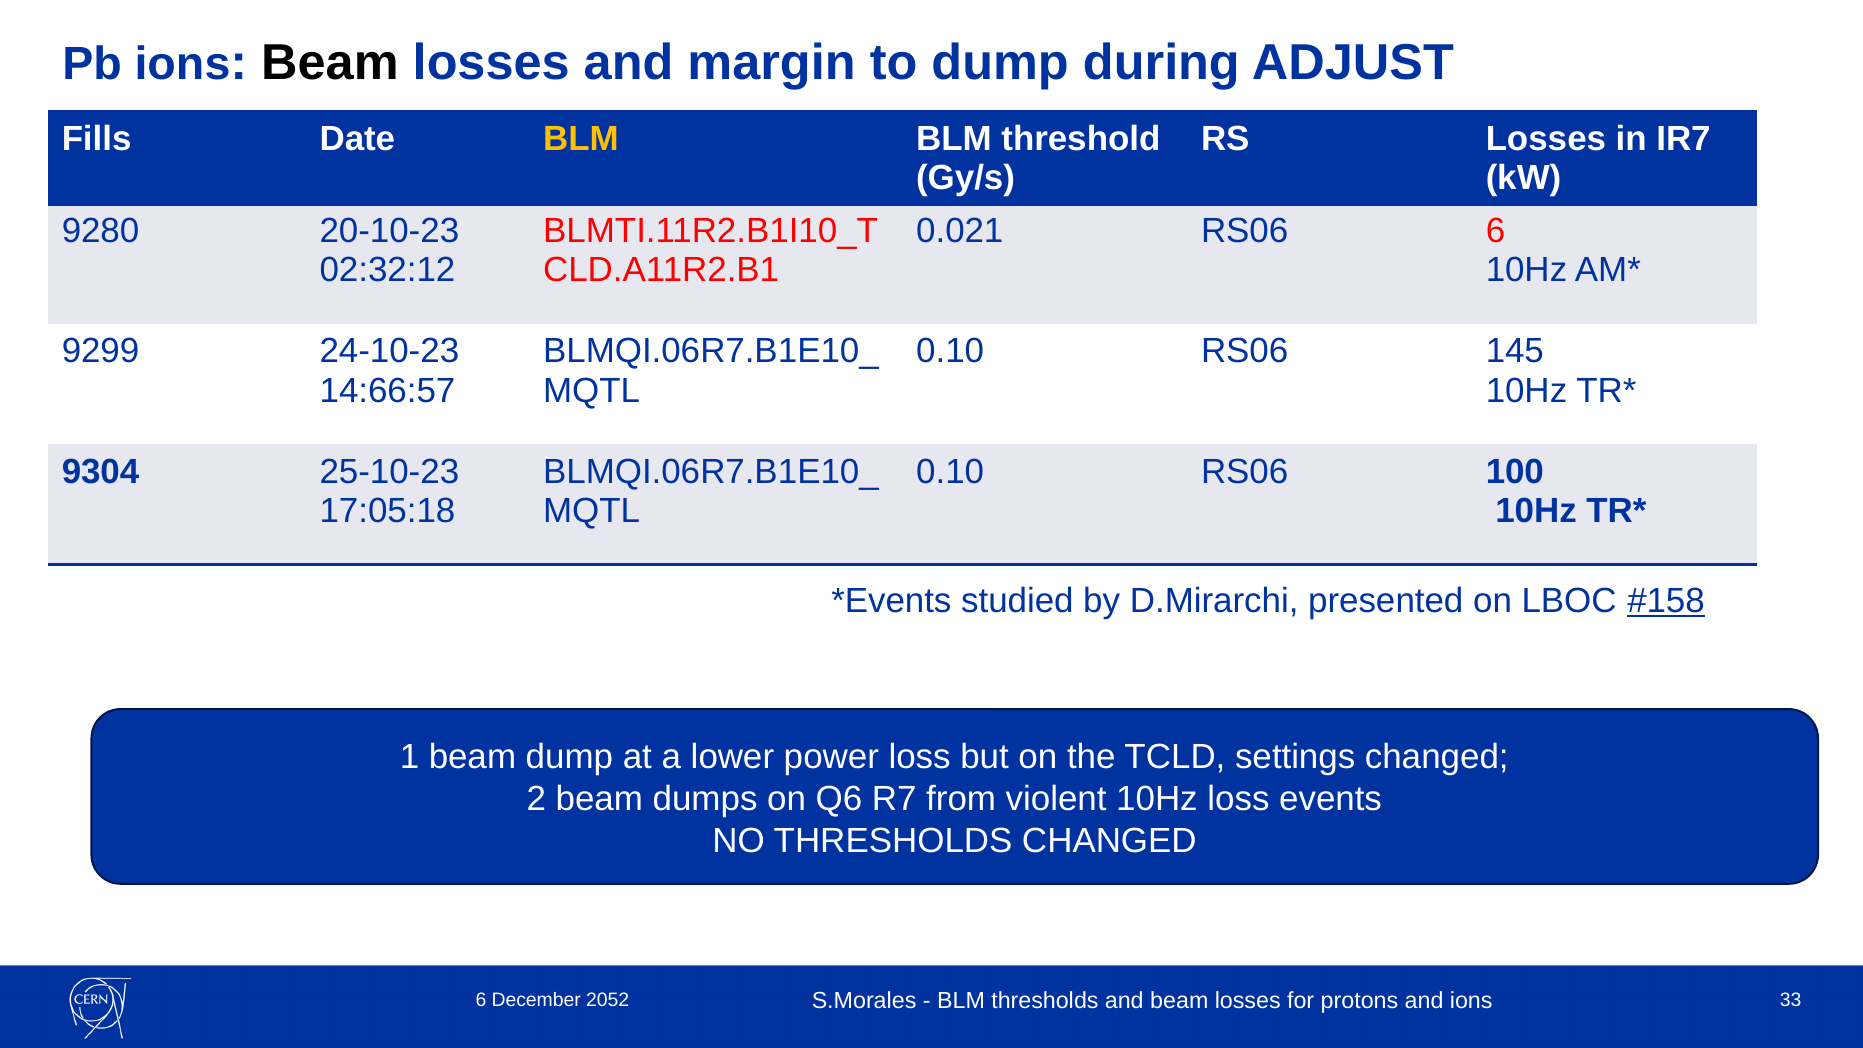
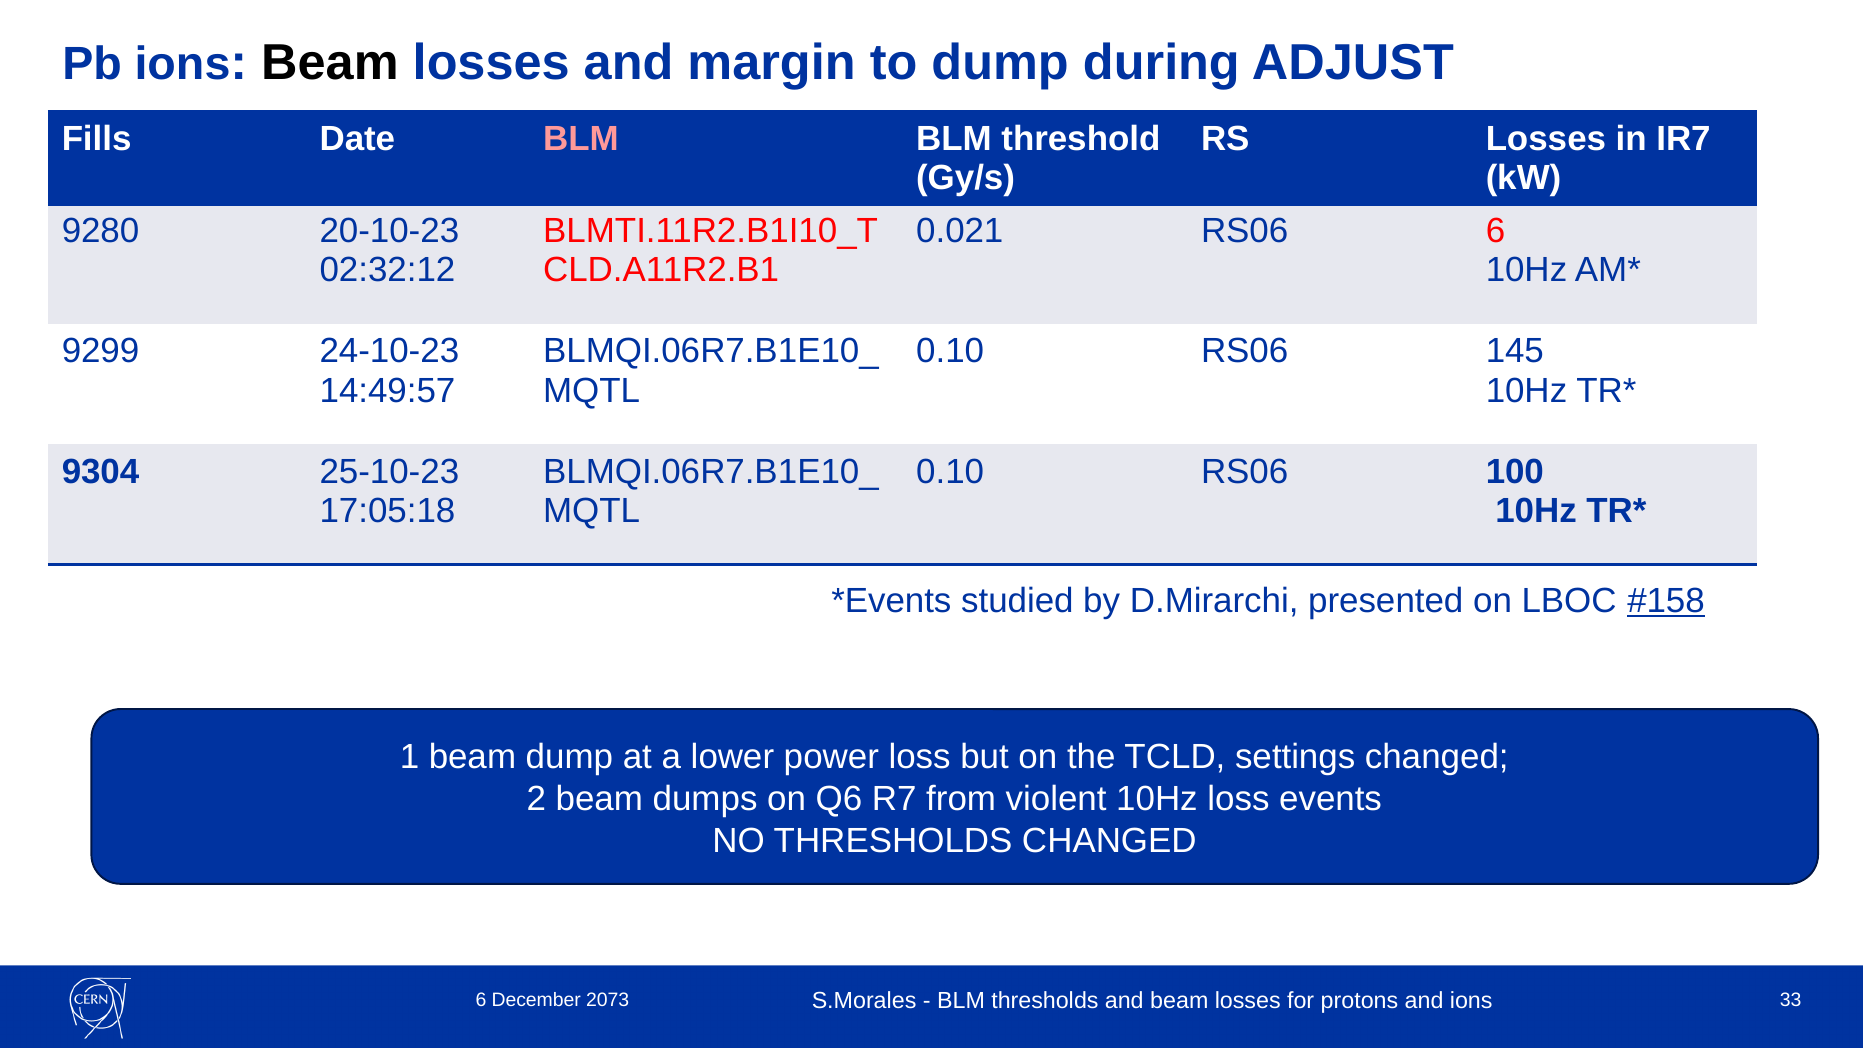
BLM colour: yellow -> pink (581, 139)
14:66:57: 14:66:57 -> 14:49:57 (387, 390)
2052: 2052 -> 2073 (608, 1000)
